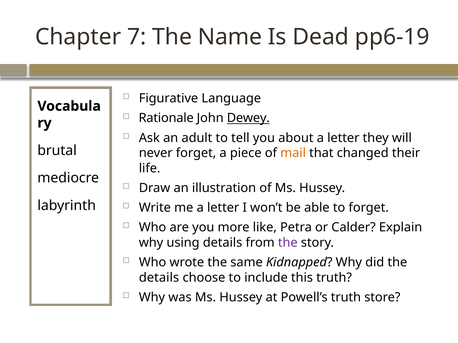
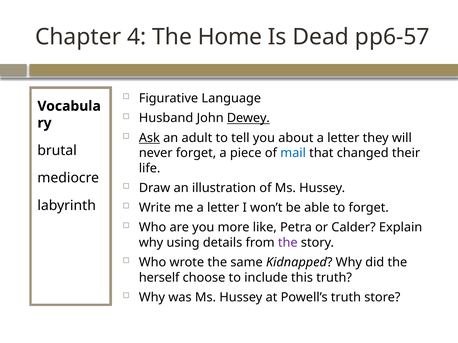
7: 7 -> 4 (137, 37)
Name: Name -> Home (230, 37)
pp6-19: pp6-19 -> pp6-57 (392, 37)
Rationale: Rationale -> Husband (166, 118)
Ask underline: none -> present (149, 138)
mail colour: orange -> blue (293, 153)
details: details -> herself (159, 278)
